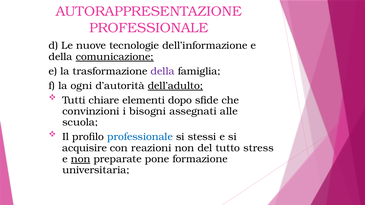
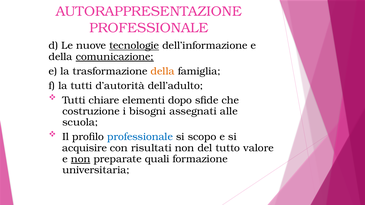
tecnologie underline: none -> present (134, 46)
della colour: purple -> orange (163, 71)
la ogni: ogni -> tutti (81, 86)
dell’adulto underline: present -> none (175, 86)
convinzioni: convinzioni -> costruzione (91, 111)
stessi: stessi -> scopo (202, 137)
reazioni: reazioni -> risultati (151, 148)
stress: stress -> valore (259, 148)
pone: pone -> quali (157, 159)
